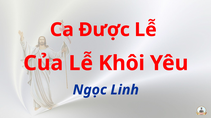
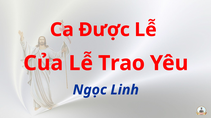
Khôi: Khôi -> Trao (122, 64)
